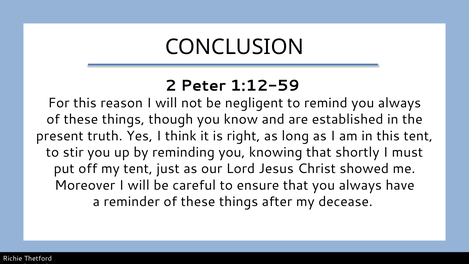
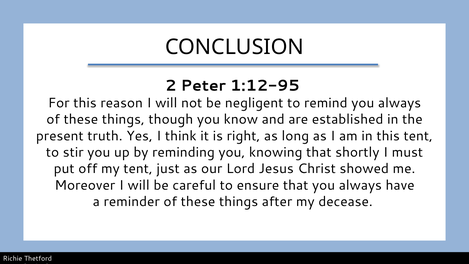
1:12-59: 1:12-59 -> 1:12-95 (265, 85)
